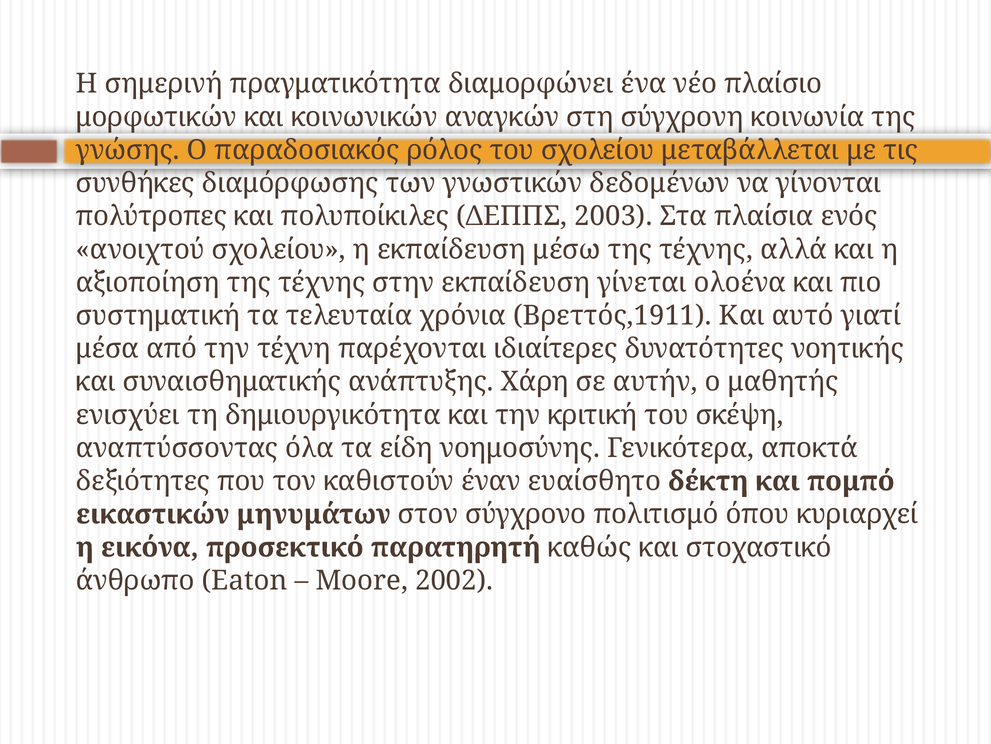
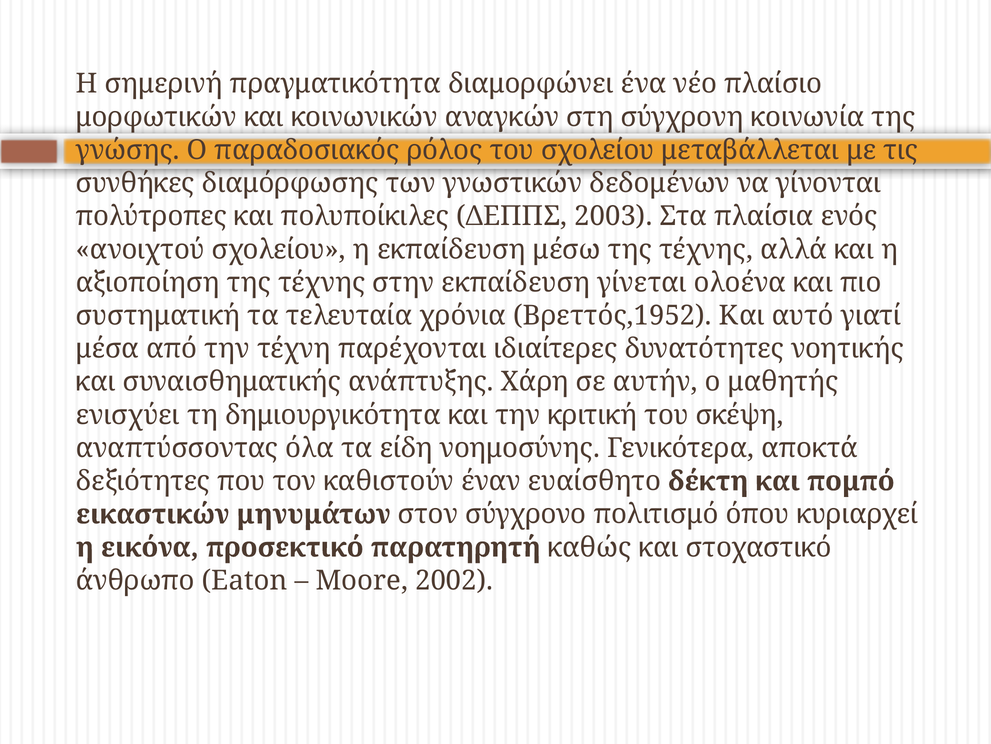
Βρεττός,1911: Βρεττός,1911 -> Βρεττός,1952 (612, 315)
